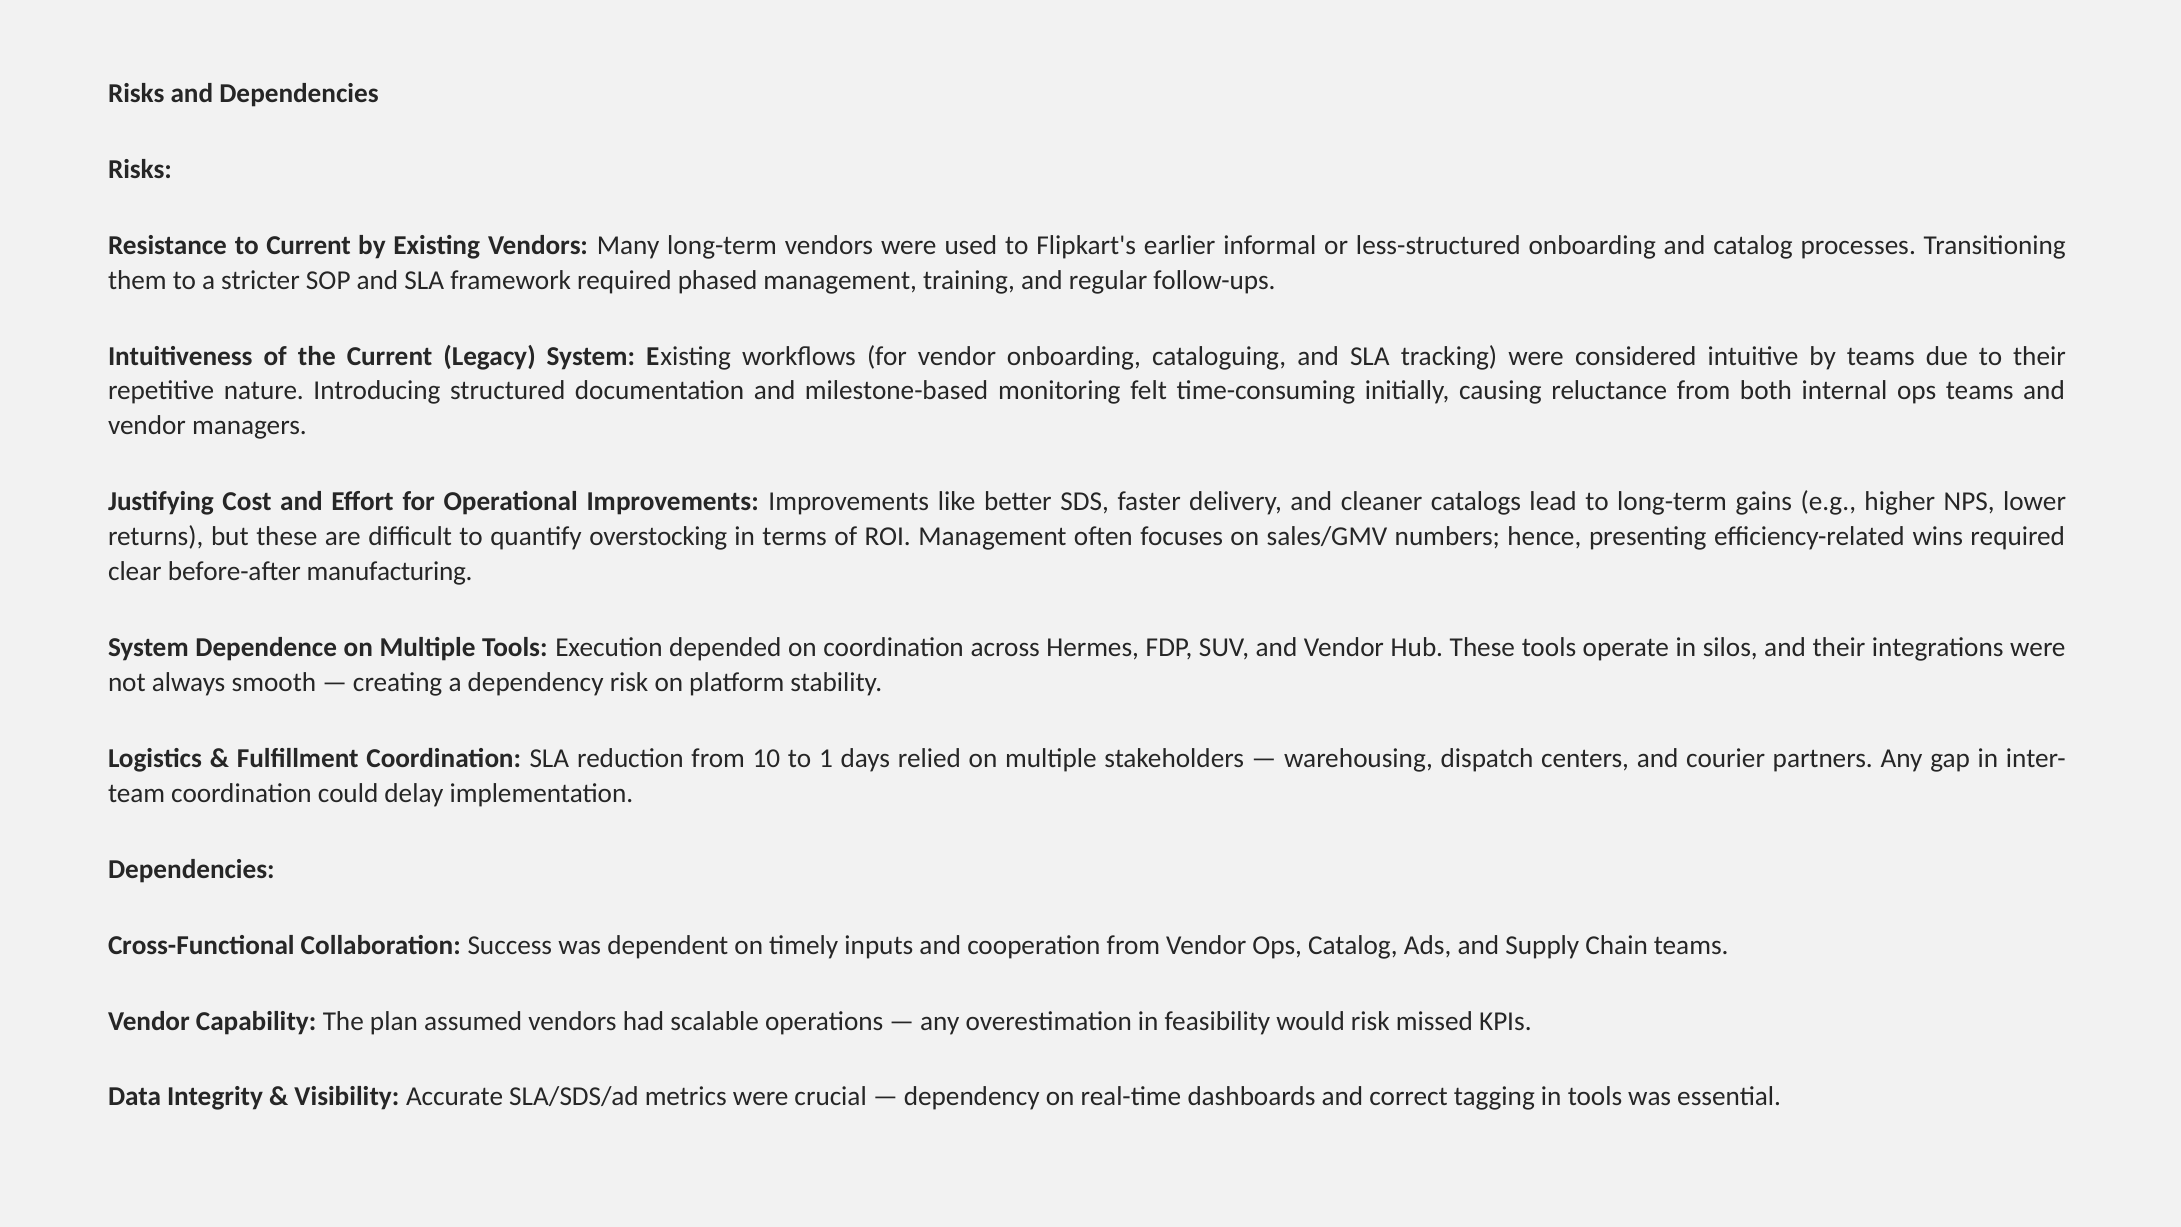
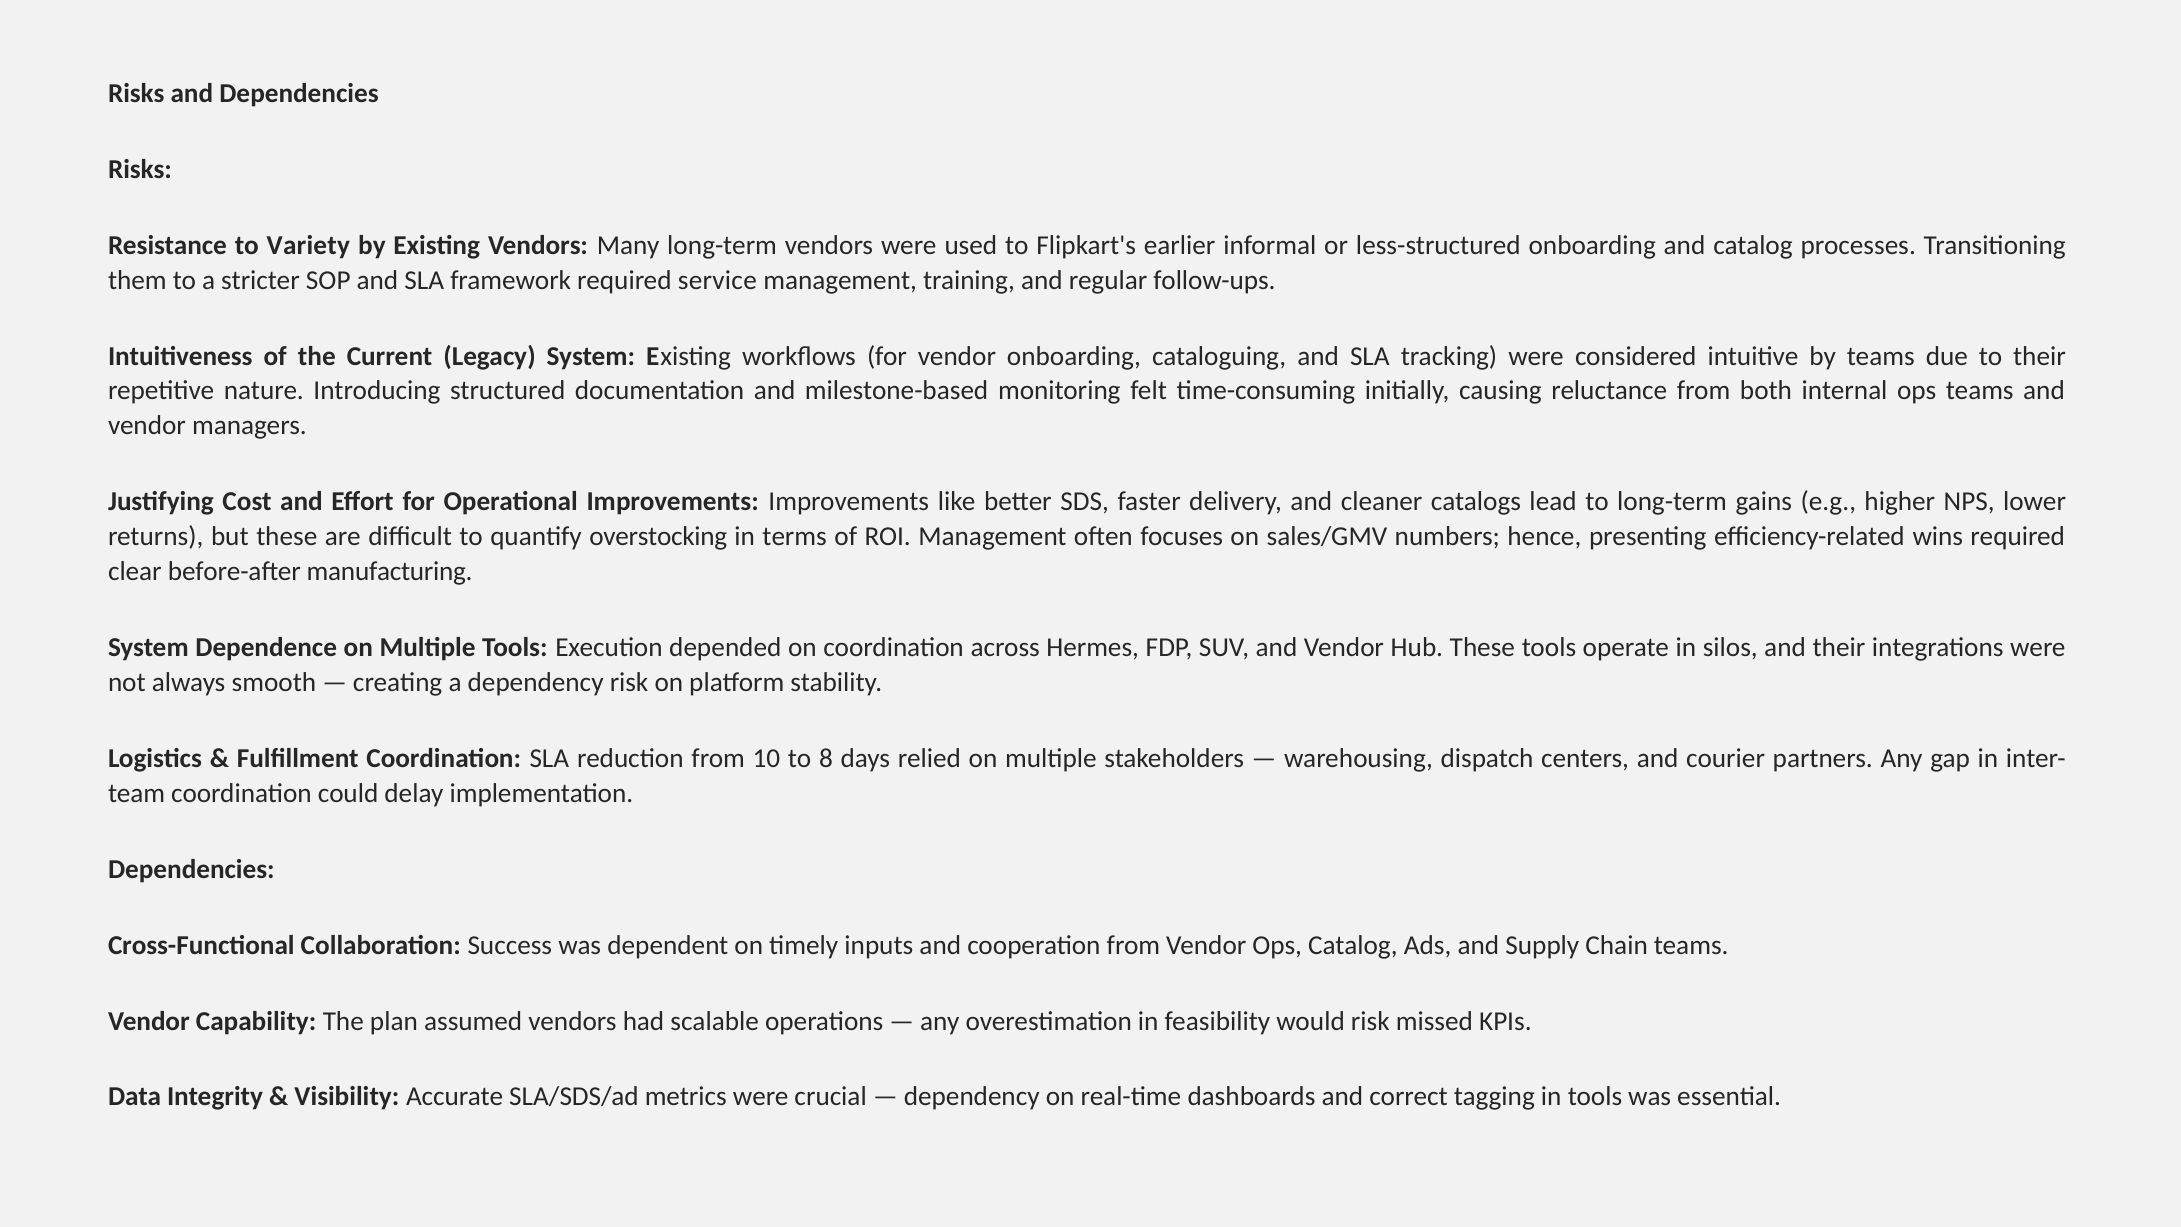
to Current: Current -> Variety (308, 245)
phased: phased -> service (717, 280)
1: 1 -> 8 (826, 758)
